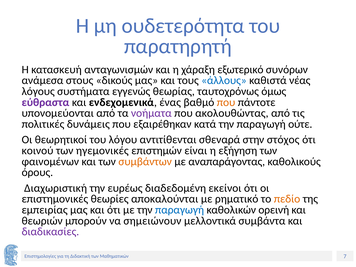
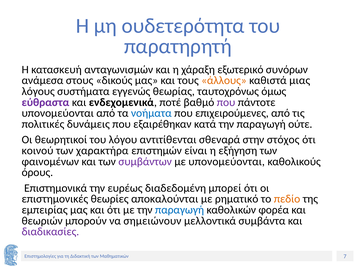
άλλους colour: blue -> orange (224, 80)
νέας: νέας -> μιας (300, 80)
ένας: ένας -> ποτέ (170, 102)
που colour: orange -> purple (226, 102)
νοήματα colour: purple -> blue (151, 113)
ακολουθώντας: ακολουθώντας -> επιχειρούμενες (232, 113)
ηγεμονικές: ηγεμονικές -> χαρακτήρα (102, 151)
συμβάντων colour: orange -> purple (145, 162)
με αναπαράγοντας: αναπαράγοντας -> υπονομεύονται (227, 162)
Διαχωριστική: Διαχωριστική -> Επιστημονικά (56, 188)
εκείνοι: εκείνοι -> μπορεί (225, 188)
ορεινή: ορεινή -> φορέα (274, 210)
